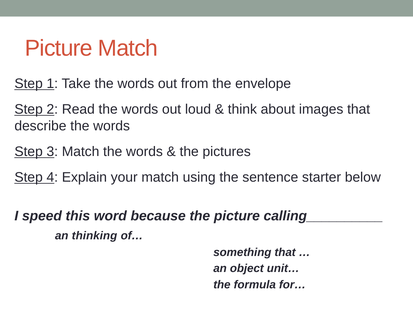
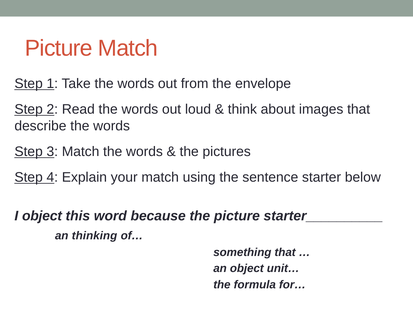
I speed: speed -> object (42, 216)
calling__________: calling__________ -> starter__________ (323, 216)
